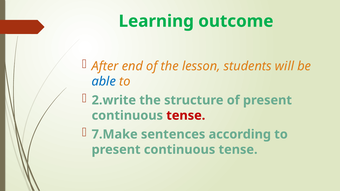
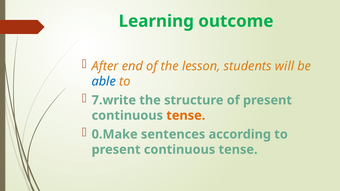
2.write: 2.write -> 7.write (114, 100)
tense colour: red -> orange (186, 116)
7.Make: 7.Make -> 0.Make (115, 134)
